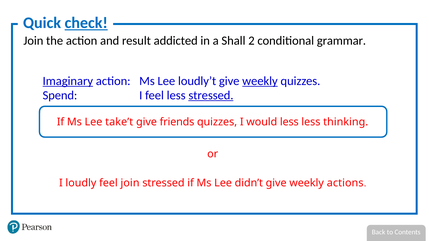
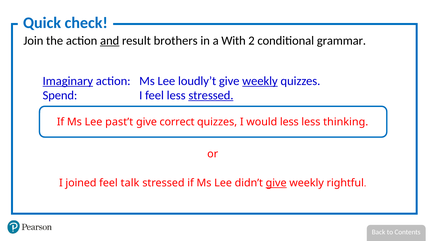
check underline: present -> none (86, 23)
and underline: none -> present (110, 41)
addicted: addicted -> brothers (176, 41)
Shall: Shall -> With (234, 41)
take’t: take’t -> past’t (119, 122)
friends: friends -> correct (177, 122)
loudly: loudly -> joined (81, 183)
feel join: join -> talk (130, 183)
give underline: none -> present (276, 183)
actions: actions -> rightful (345, 183)
